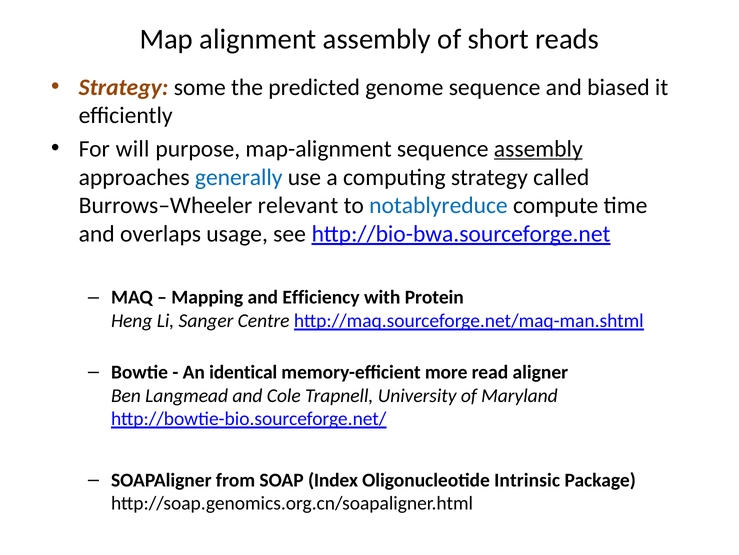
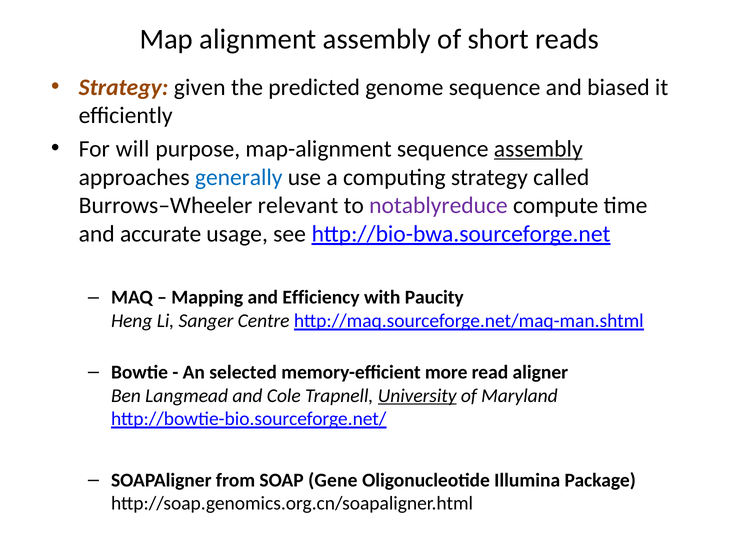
some: some -> given (200, 87)
notablyreduce colour: blue -> purple (438, 205)
overlaps: overlaps -> accurate (161, 234)
Protein: Protein -> Paucity (434, 297)
identical: identical -> selected (243, 372)
University underline: none -> present (417, 395)
Index: Index -> Gene (333, 479)
Intrinsic: Intrinsic -> Illumina (527, 479)
